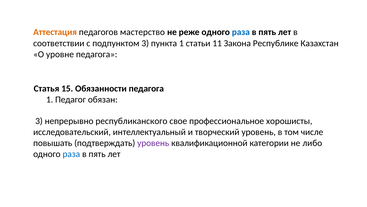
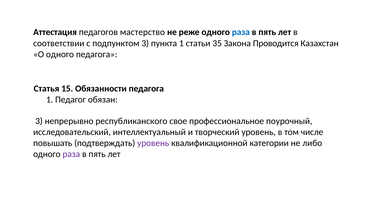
Аттестация colour: orange -> black (55, 32)
11: 11 -> 35 (217, 43)
Республике: Республике -> Проводится (276, 43)
О уровне: уровне -> одного (60, 54)
хорошисты: хорошисты -> поурочный (289, 121)
раза colour: blue -> purple (71, 154)
